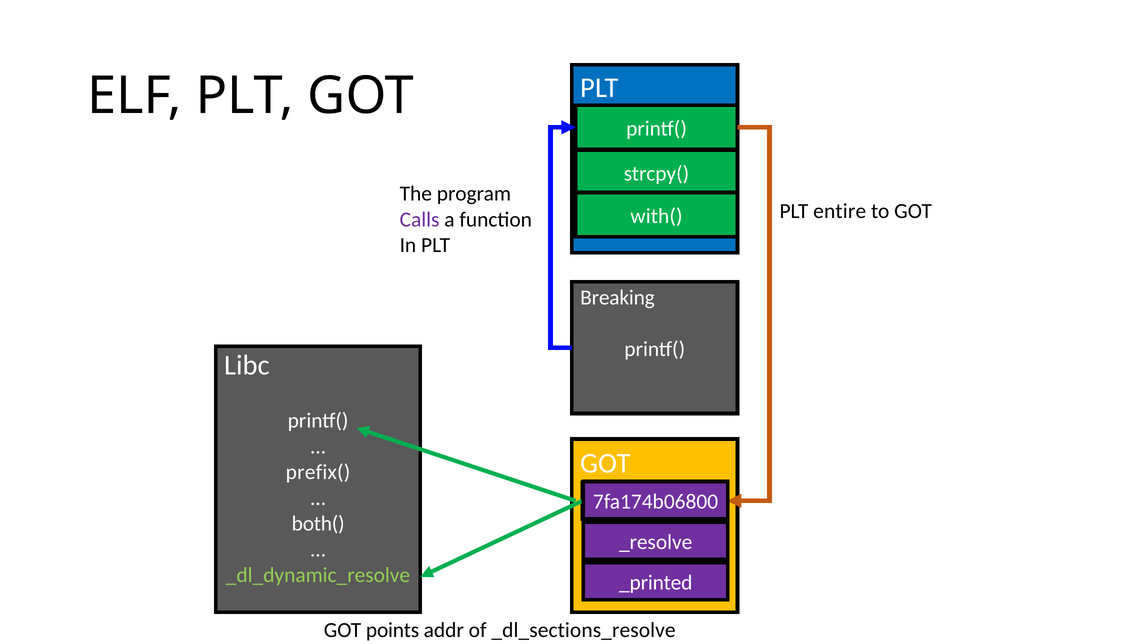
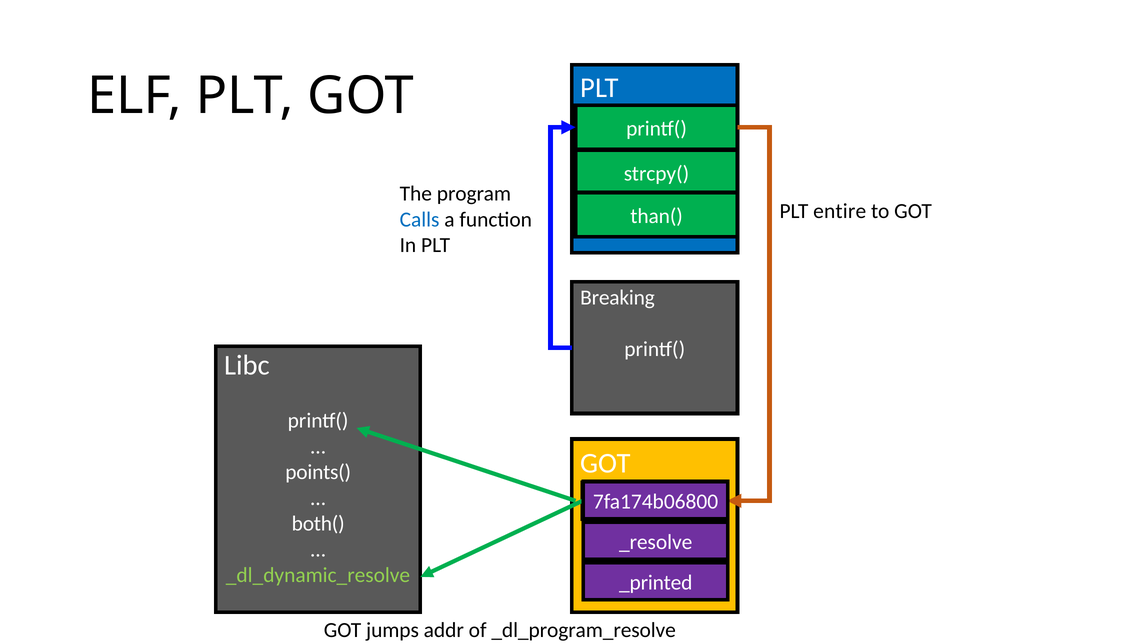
with(: with( -> than( (657, 216)
Calls colour: purple -> blue (420, 219)
prefix(: prefix( -> points( (318, 472)
points: points -> jumps (393, 630)
_dl_sections_resolve: _dl_sections_resolve -> _dl_program_resolve (584, 630)
